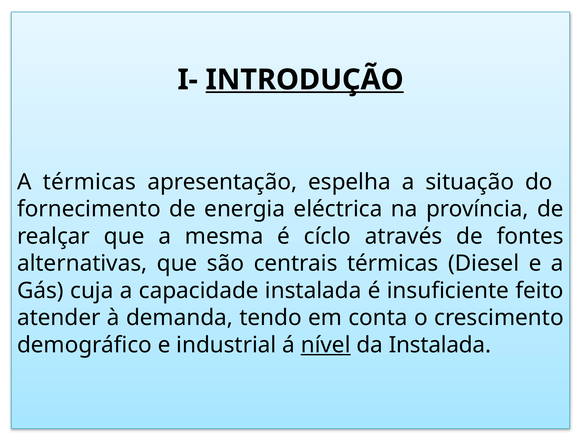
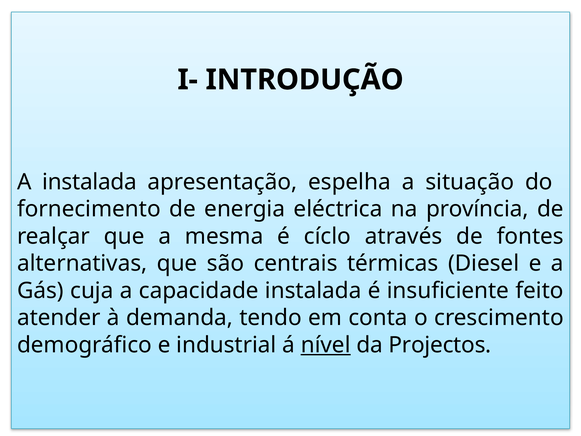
INTRODUÇÃO underline: present -> none (305, 80)
A térmicas: térmicas -> instalada (90, 182)
da Instalada: Instalada -> Projectos (440, 345)
